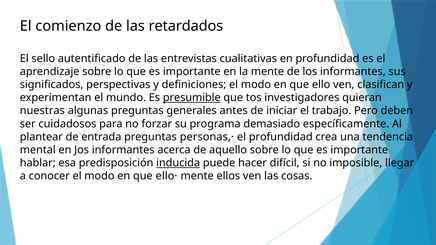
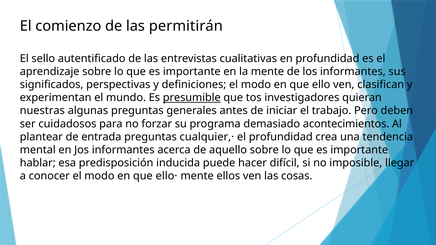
retardados: retardados -> permitirán (186, 26)
específicamente: específicamente -> acontecimientos (346, 124)
personas,·: personas,· -> cualquier,· (207, 137)
inducida underline: present -> none (178, 163)
